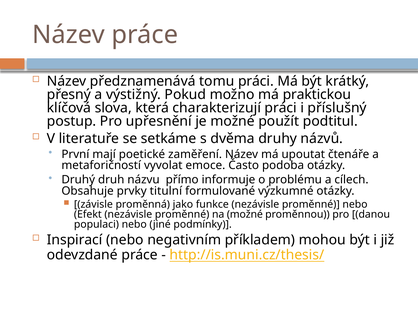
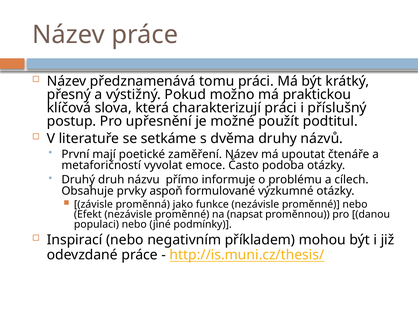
titulní: titulní -> aspoň (166, 191)
na možné: možné -> napsat (245, 215)
